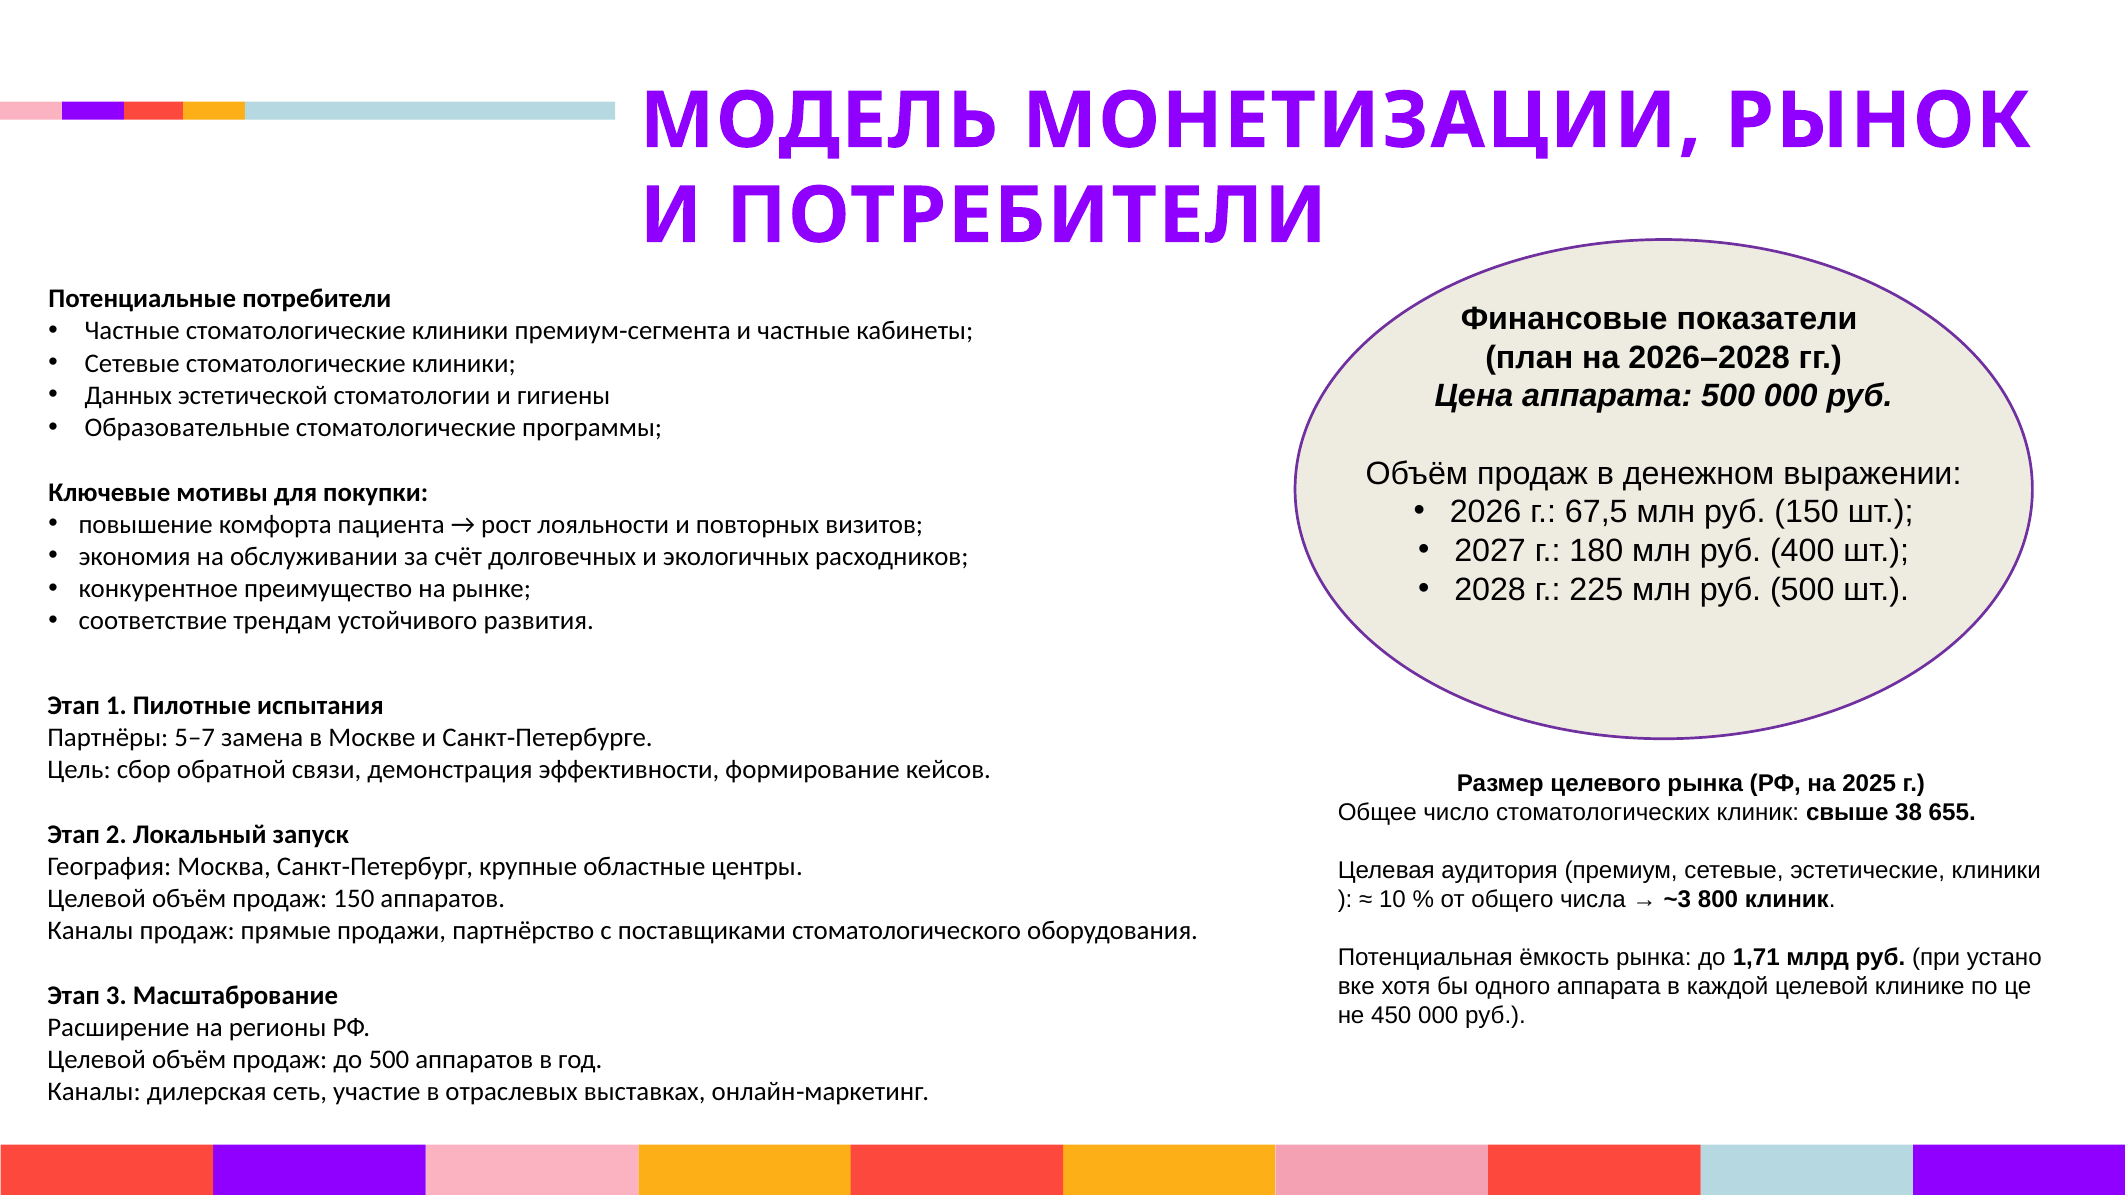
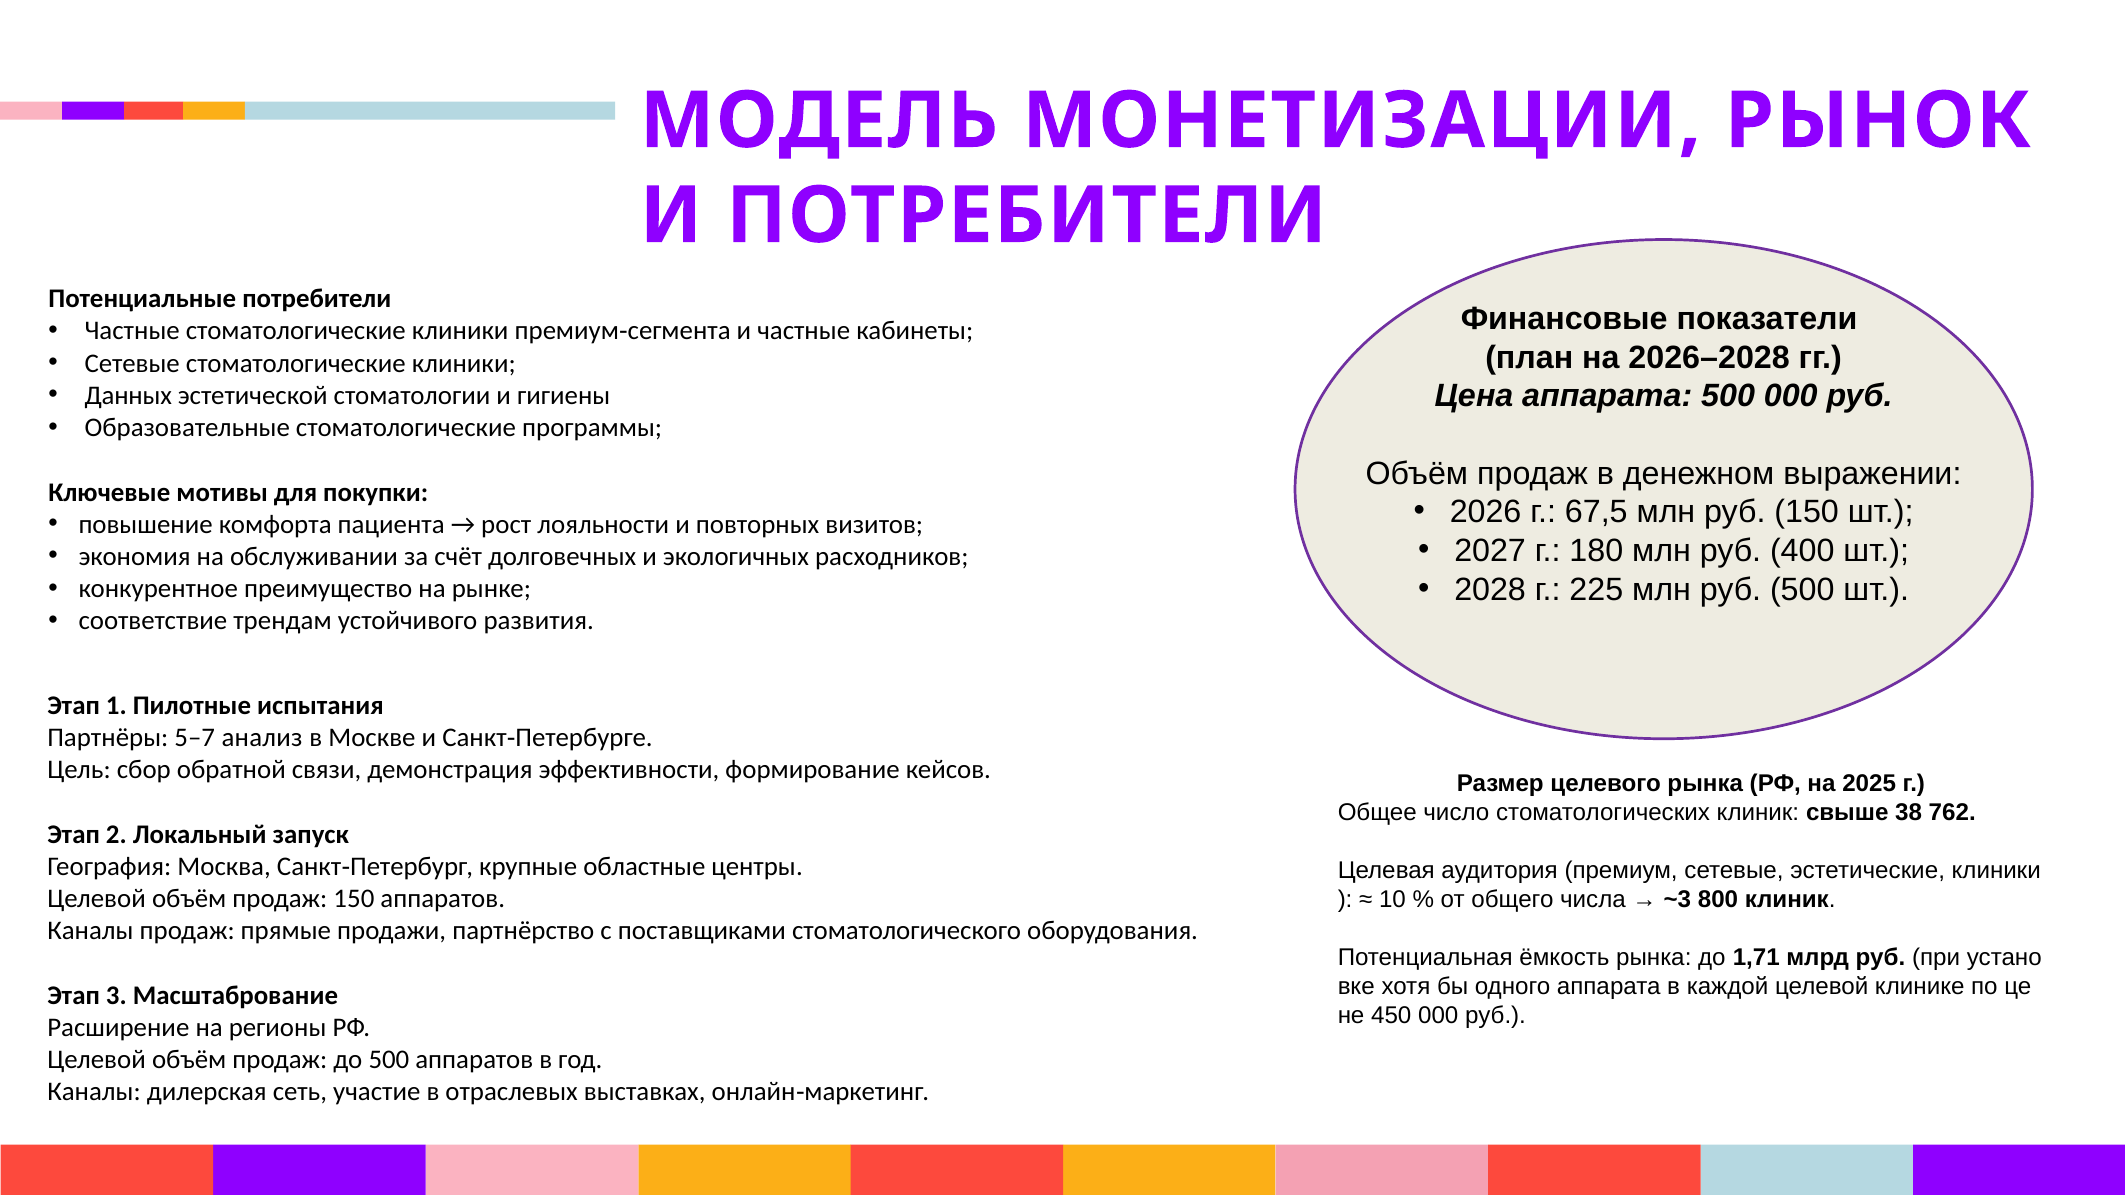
замена: замена -> анализ (262, 738)
655: 655 -> 762 (1952, 813)
